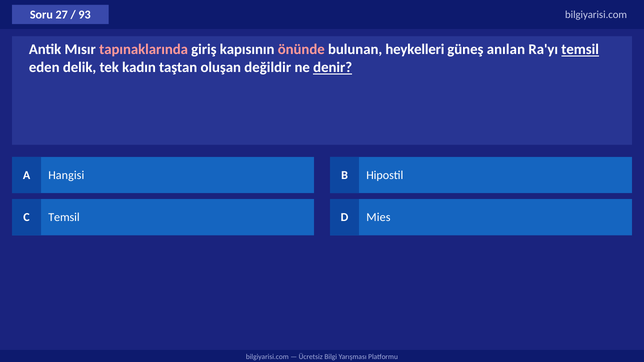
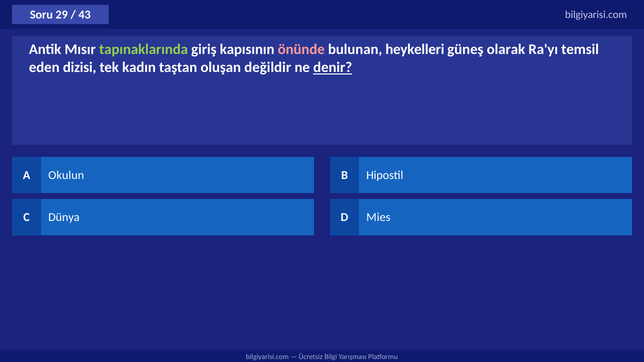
27: 27 -> 29 (62, 15)
93: 93 -> 43 (85, 15)
tapınaklarında colour: pink -> light green (144, 50)
anılan: anılan -> olarak (506, 50)
temsil underline: present -> none (580, 50)
delik: delik -> dizisi (80, 68)
Hangisi: Hangisi -> Okulun (66, 175)
C Temsil: Temsil -> Dünya (64, 217)
